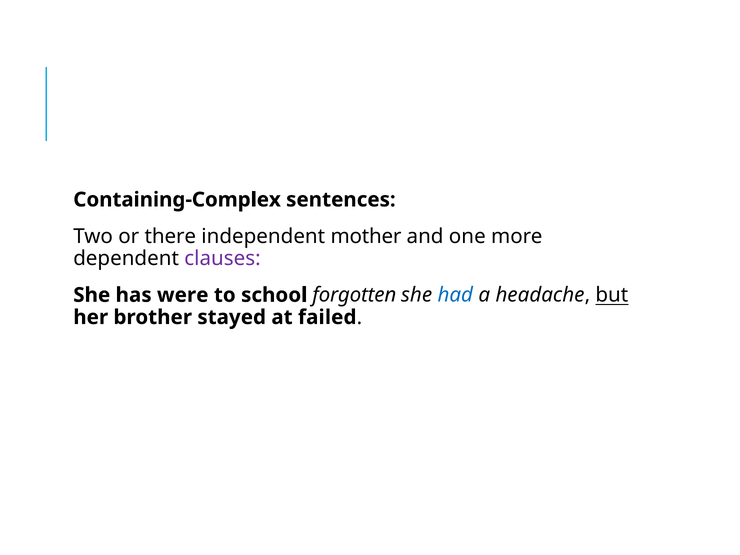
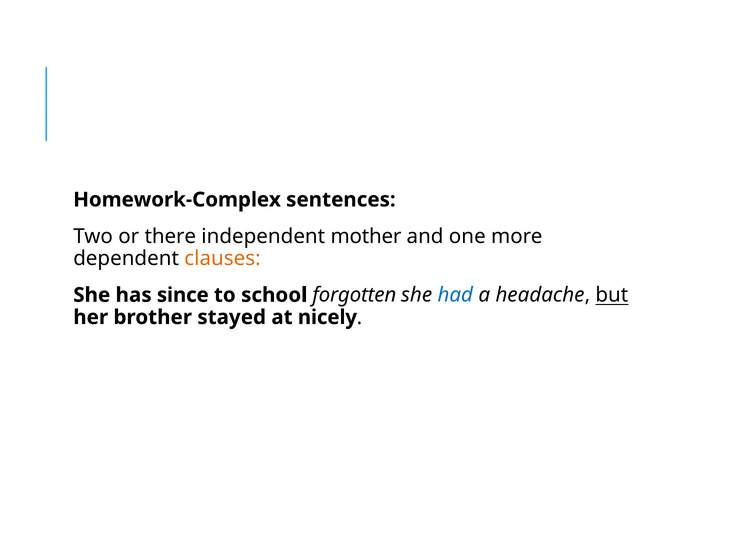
Containing-Complex: Containing-Complex -> Homework-Complex (177, 200)
clauses colour: purple -> orange (222, 258)
were: were -> since (183, 295)
failed: failed -> nicely (327, 317)
